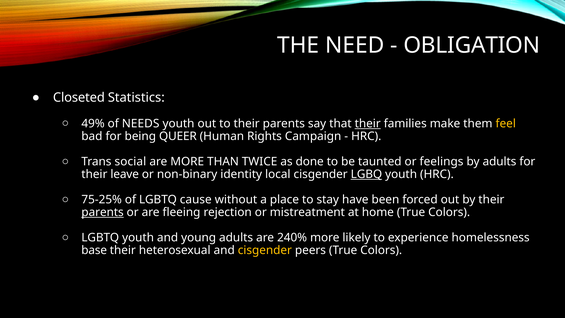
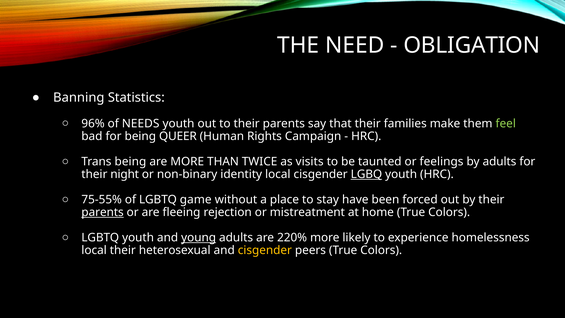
Closeted: Closeted -> Banning (79, 98)
49%: 49% -> 96% (93, 124)
their underline: present -> none (368, 124)
feel colour: yellow -> light green (506, 124)
Trans social: social -> being (130, 162)
done: done -> visits (310, 162)
leave: leave -> night (125, 174)
75-25%: 75-25% -> 75-55% (102, 200)
cause: cause -> game (196, 200)
young underline: none -> present (199, 238)
240%: 240% -> 220% (292, 238)
base: base -> local (94, 250)
